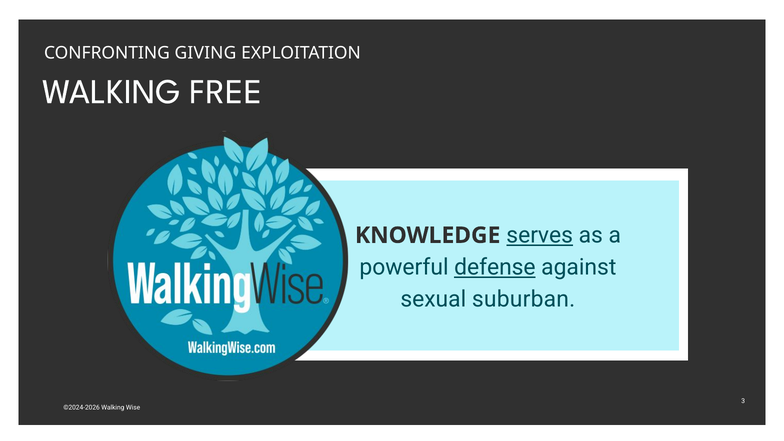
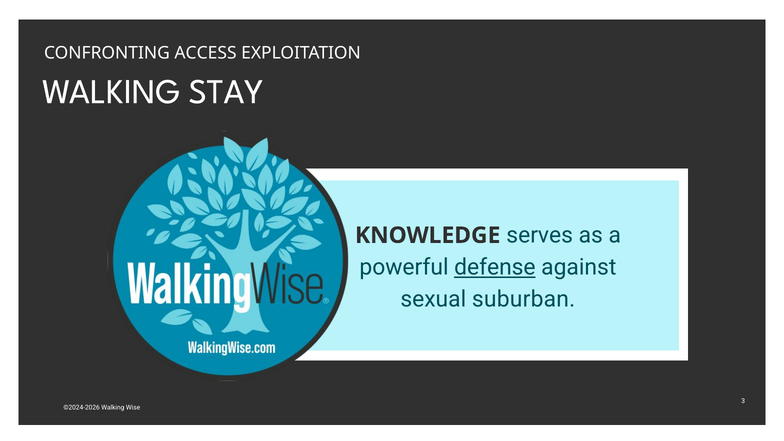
GIVING: GIVING -> ACCESS (206, 53)
FREE: FREE -> STAY (226, 92)
serves underline: present -> none (540, 235)
